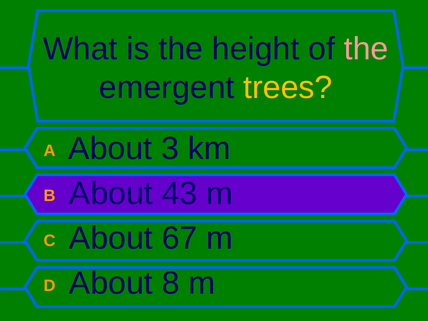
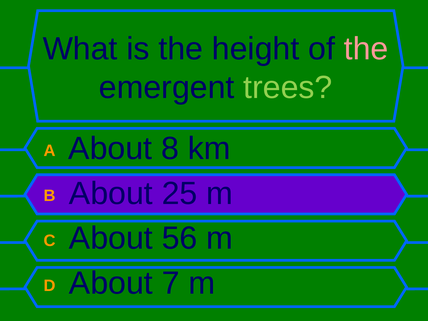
trees colour: yellow -> light green (288, 87)
3: 3 -> 8 (170, 148)
43: 43 -> 25 (180, 193)
67: 67 -> 56 (180, 238)
8: 8 -> 7 (171, 283)
